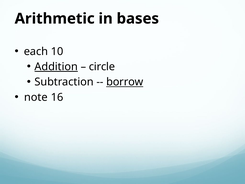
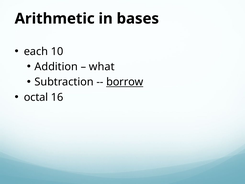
Addition underline: present -> none (56, 67)
circle: circle -> what (102, 67)
note: note -> octal (36, 97)
